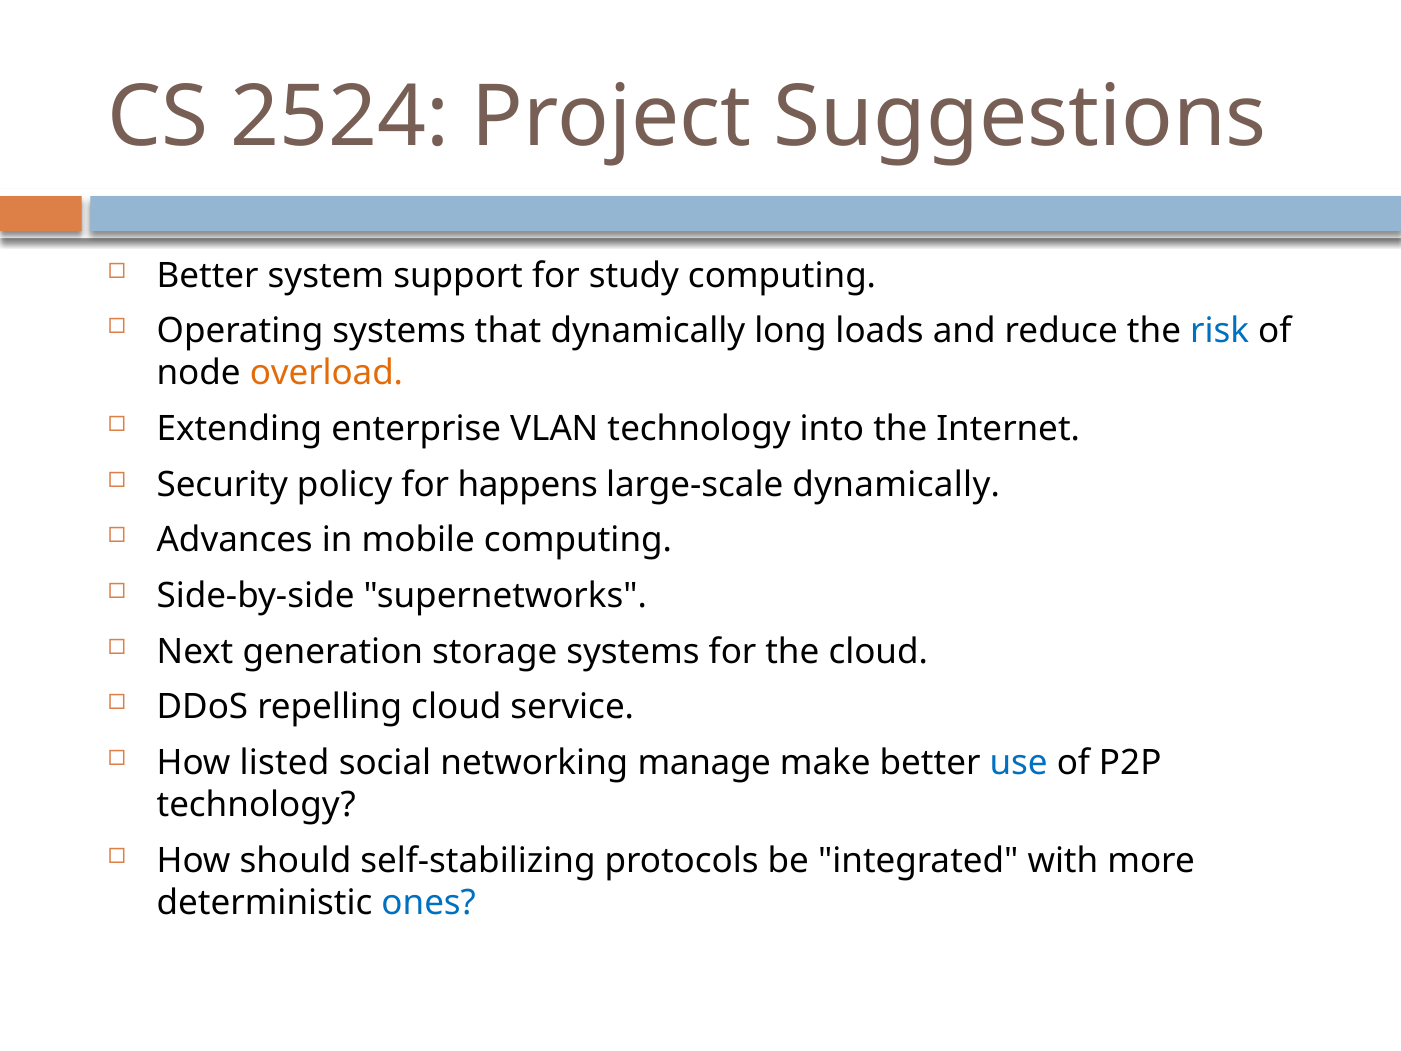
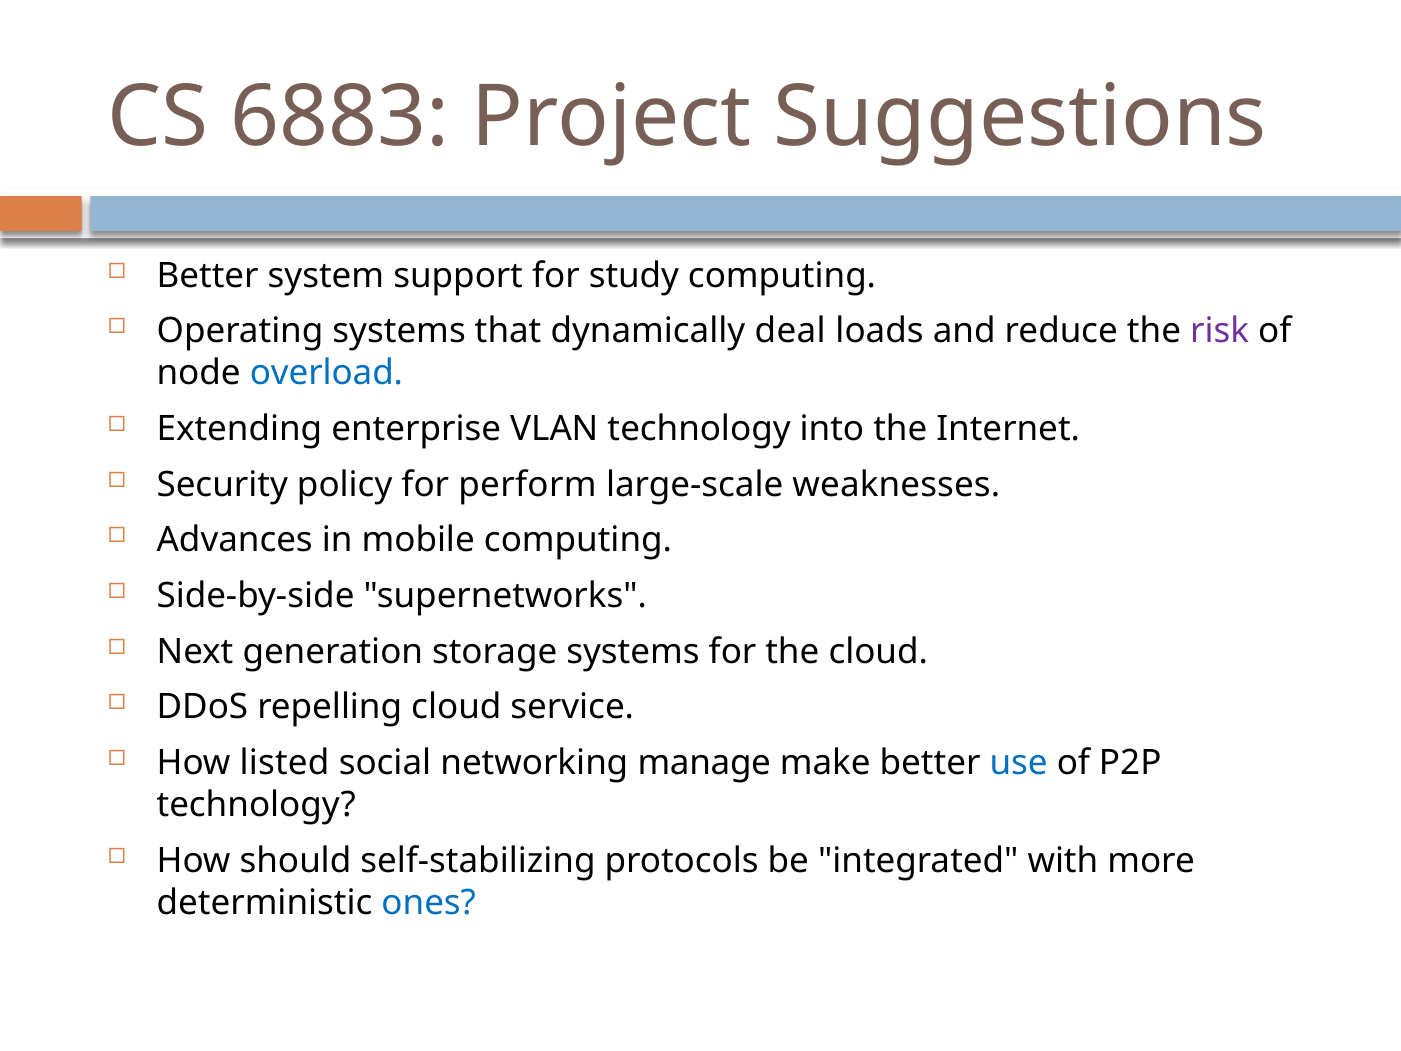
2524: 2524 -> 6883 (340, 117)
long: long -> deal (790, 331)
risk colour: blue -> purple (1220, 331)
overload colour: orange -> blue (326, 373)
happens: happens -> perform (527, 485)
large-scale dynamically: dynamically -> weaknesses (896, 485)
